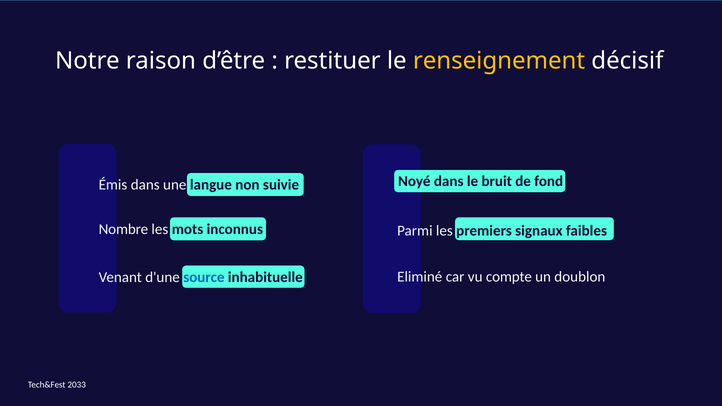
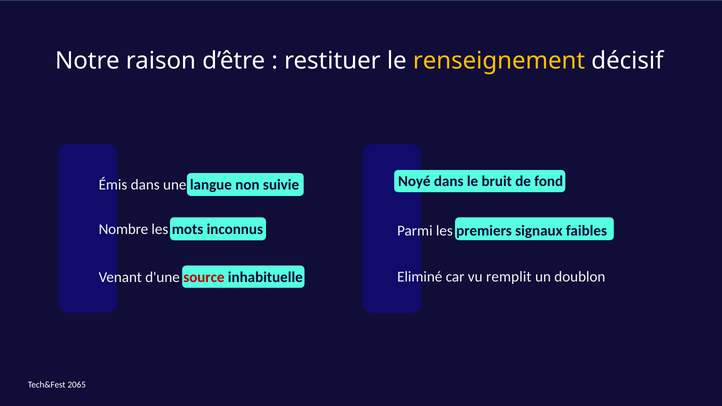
compte: compte -> remplit (509, 277)
source colour: blue -> red (204, 277)
2033: 2033 -> 2065 (77, 385)
